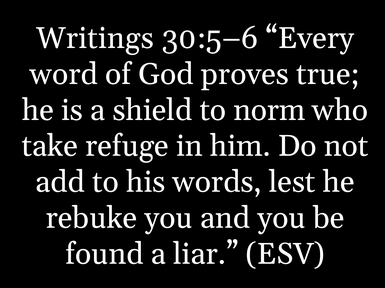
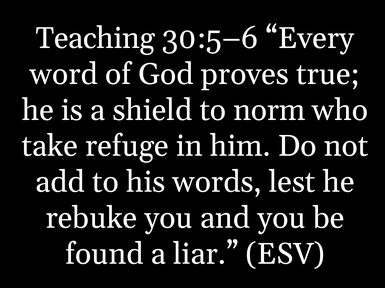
Writings: Writings -> Teaching (95, 38)
